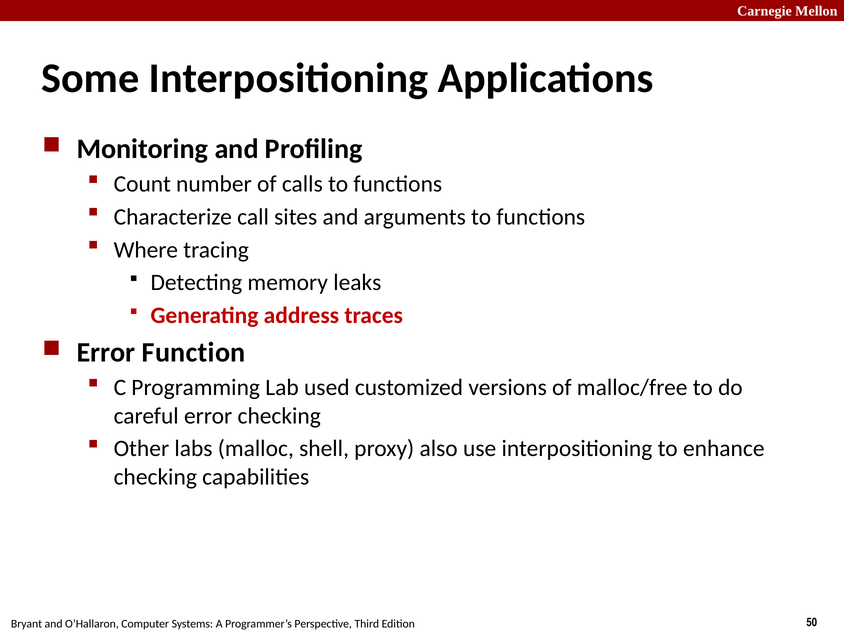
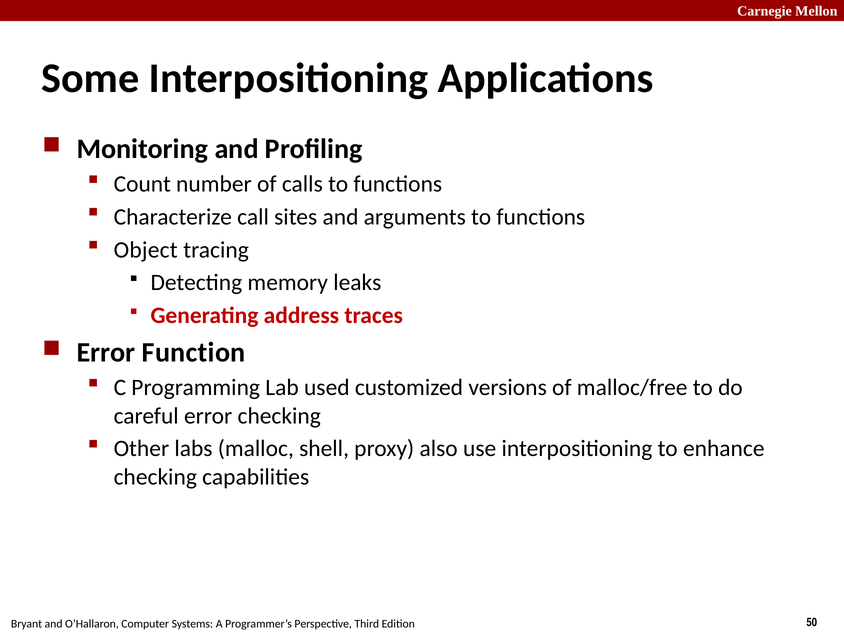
Where: Where -> Object (146, 250)
